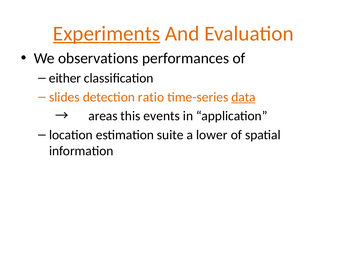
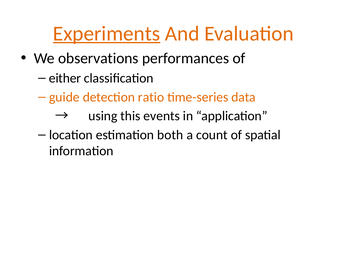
slides: slides -> guide (64, 97)
data underline: present -> none (244, 97)
areas: areas -> using (103, 116)
suite: suite -> both (170, 135)
lower: lower -> count (212, 135)
